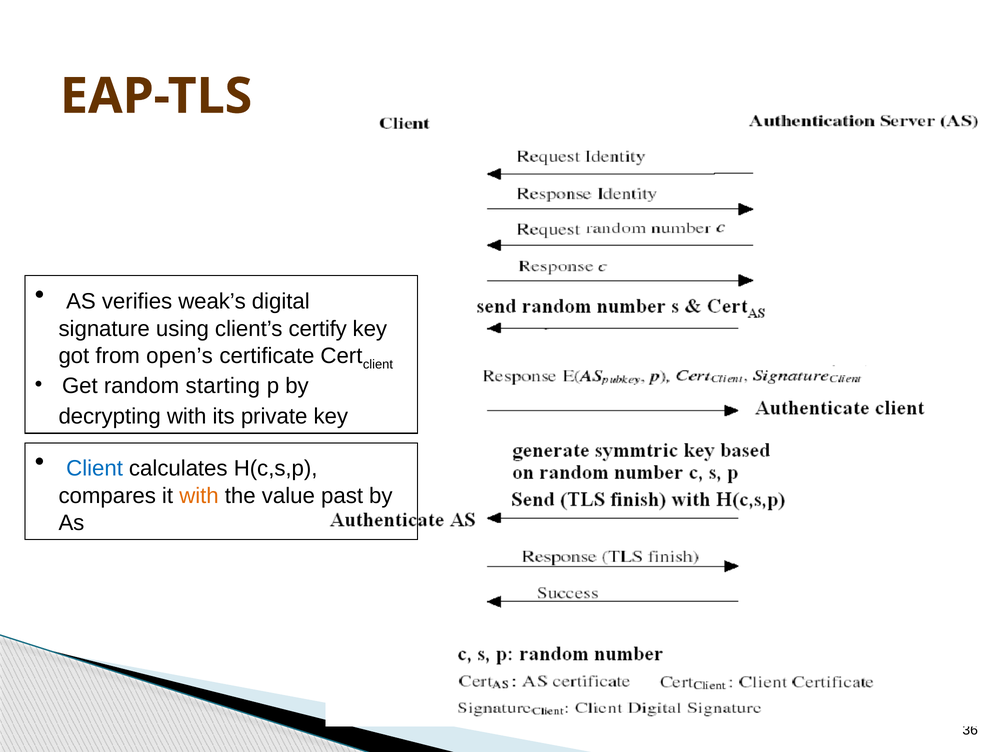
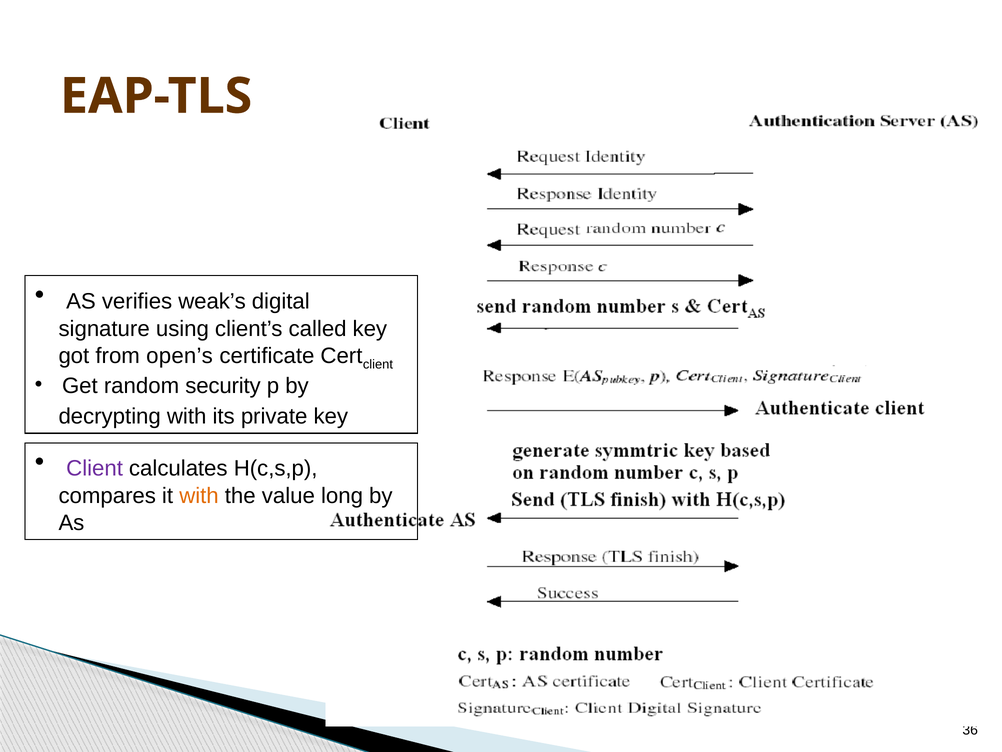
certify: certify -> called (318, 329)
starting: starting -> security (223, 386)
Client colour: blue -> purple (95, 468)
past: past -> long (342, 496)
